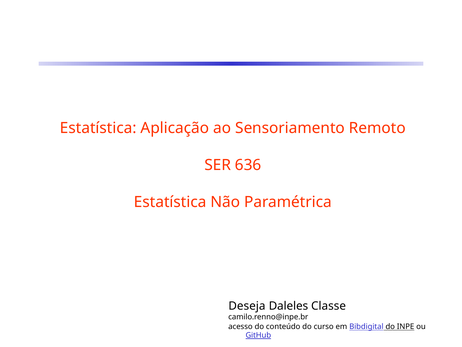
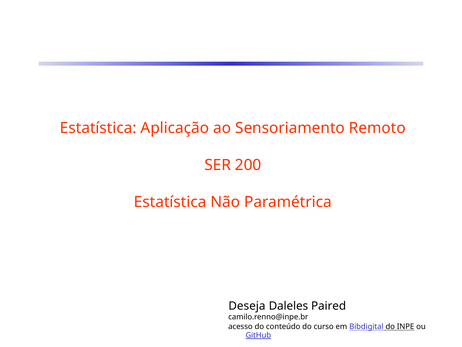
636: 636 -> 200 (248, 165)
Classe: Classe -> Paired (329, 306)
